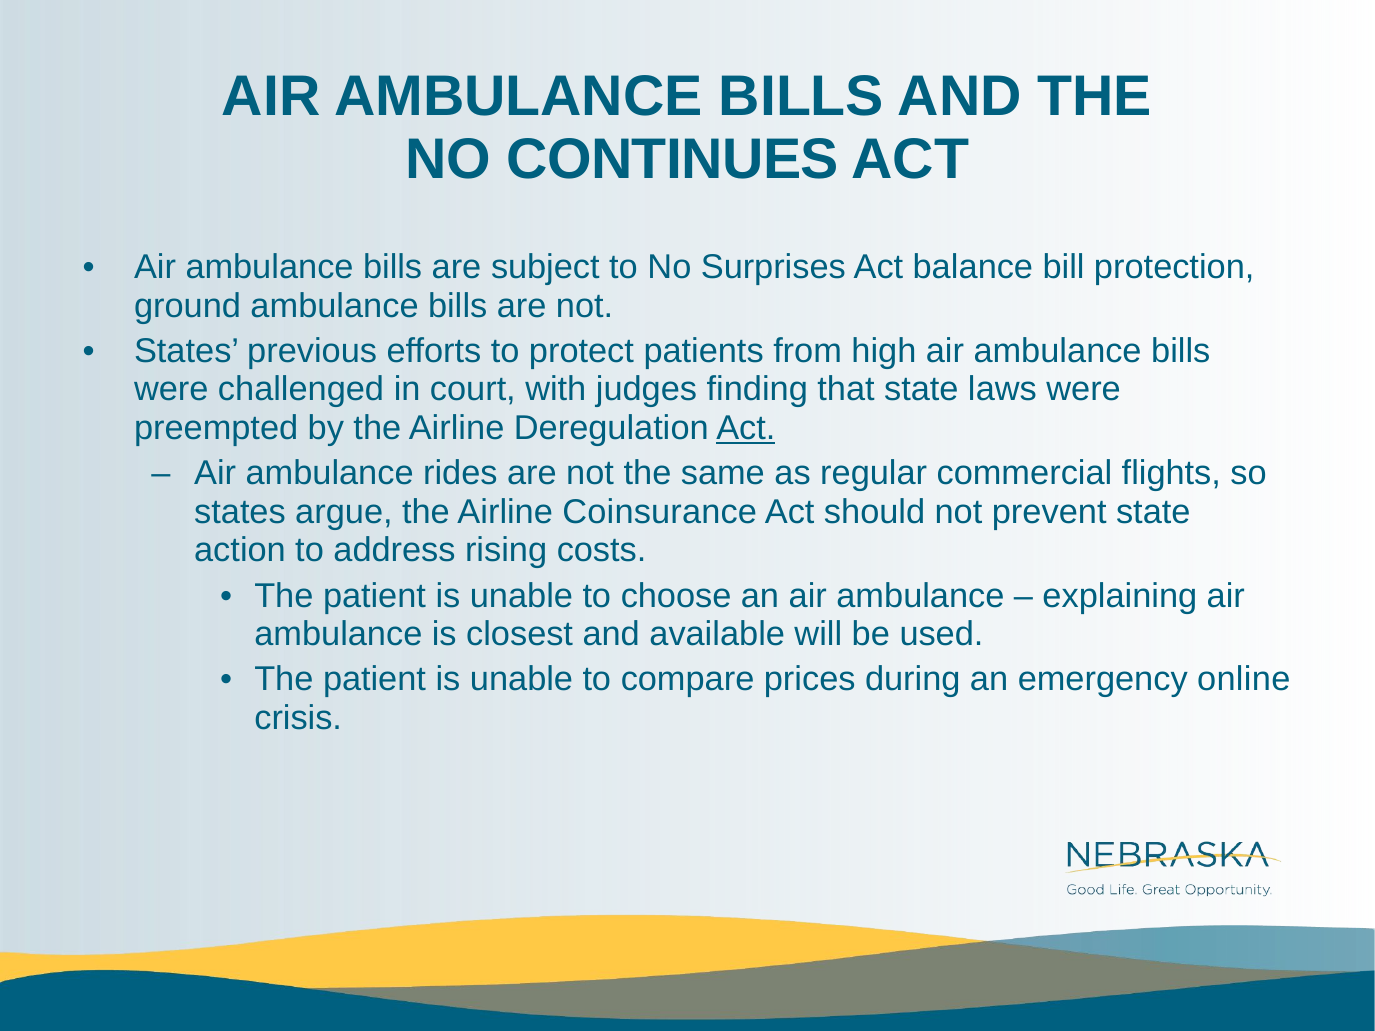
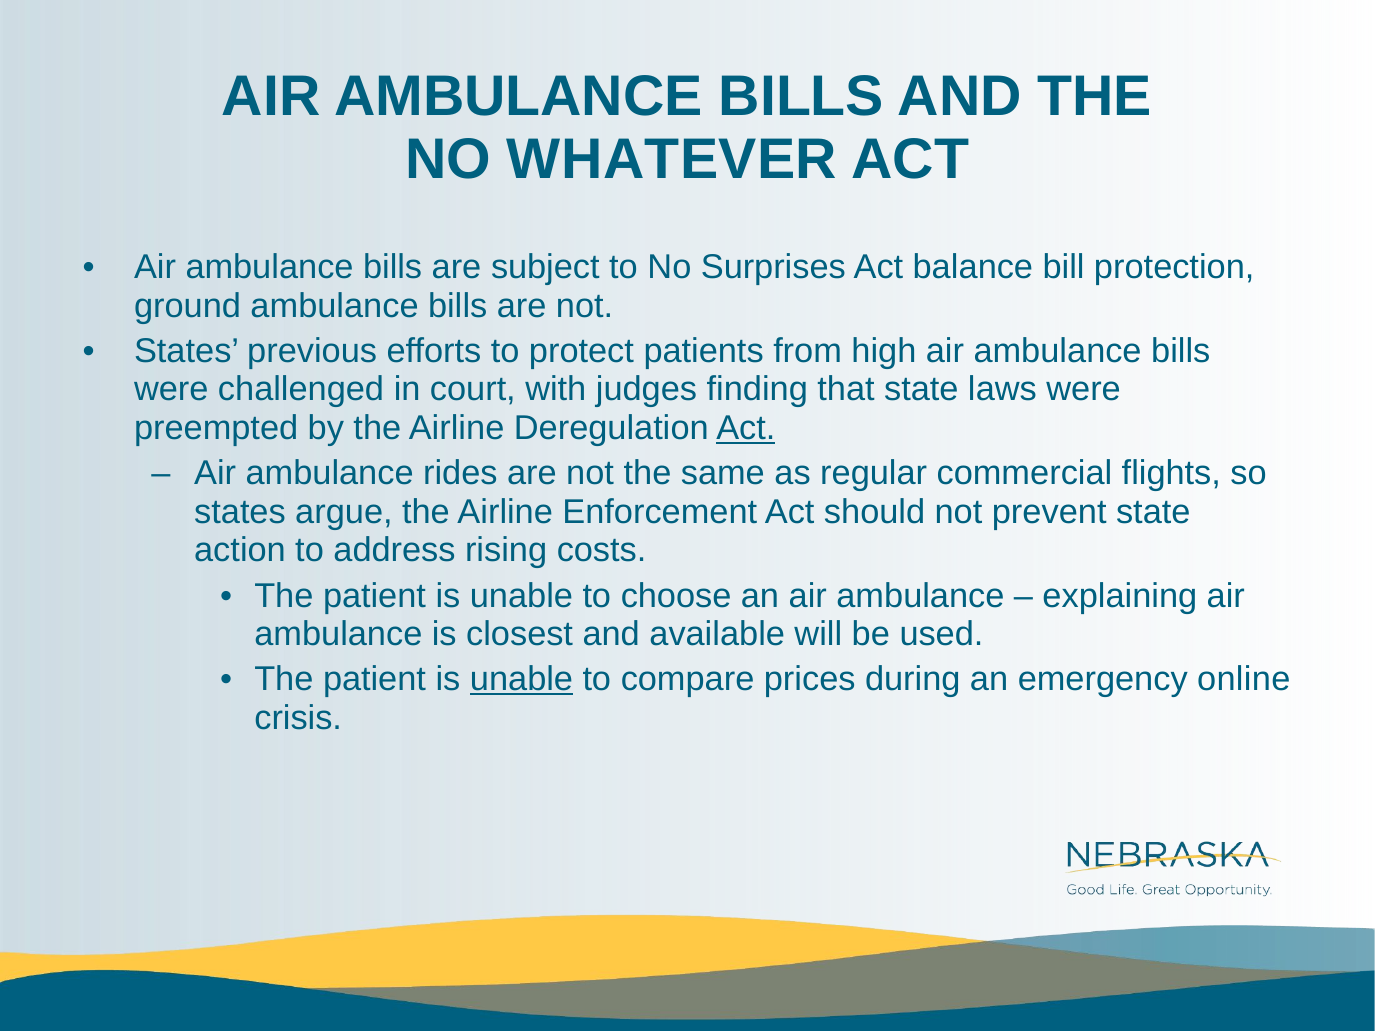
CONTINUES: CONTINUES -> WHATEVER (672, 160)
Coinsurance: Coinsurance -> Enforcement (660, 512)
unable underline: none -> present (522, 680)
